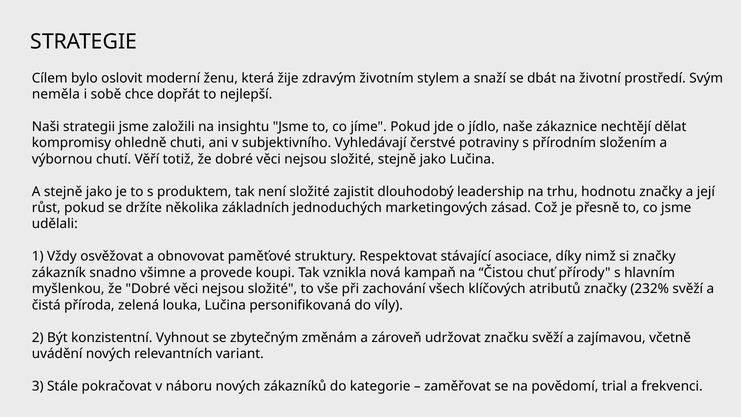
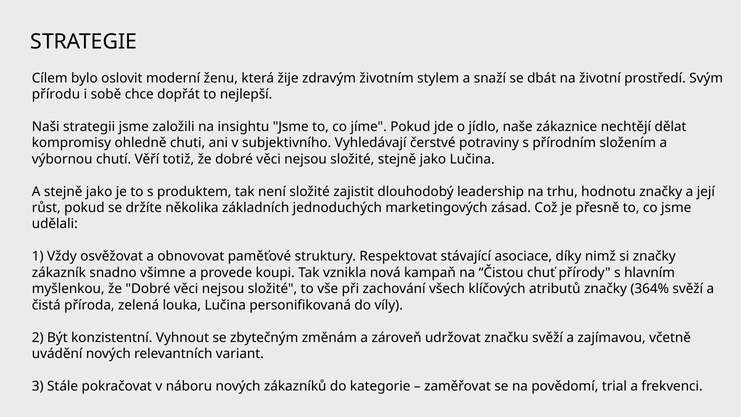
neměla: neměla -> přírodu (56, 94)
232%: 232% -> 364% (650, 289)
